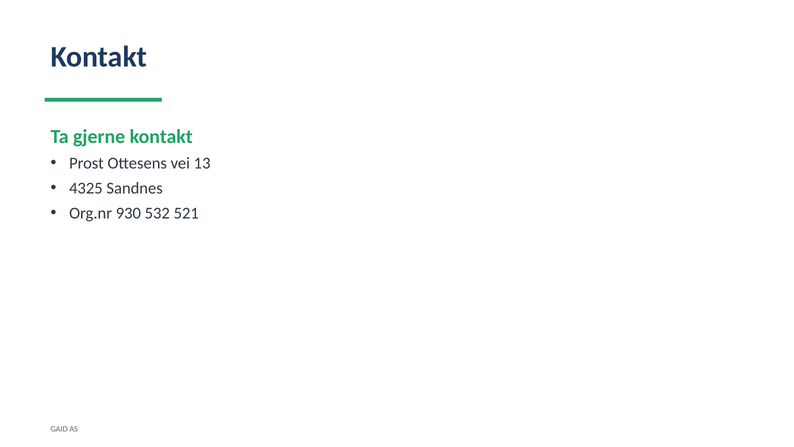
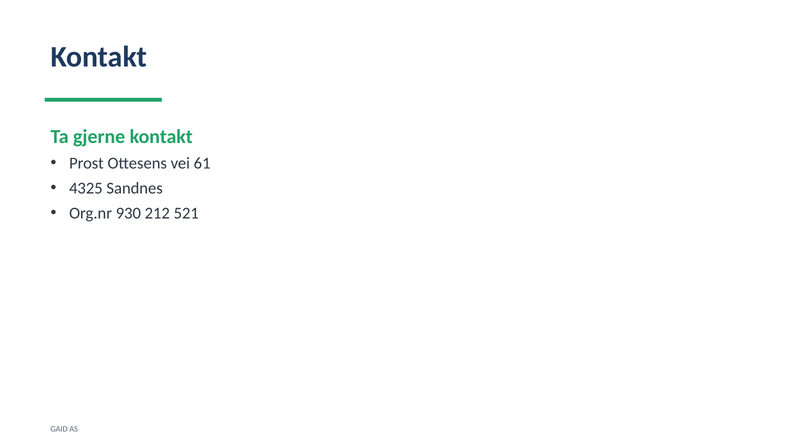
13: 13 -> 61 (202, 163)
532: 532 -> 212 (157, 213)
